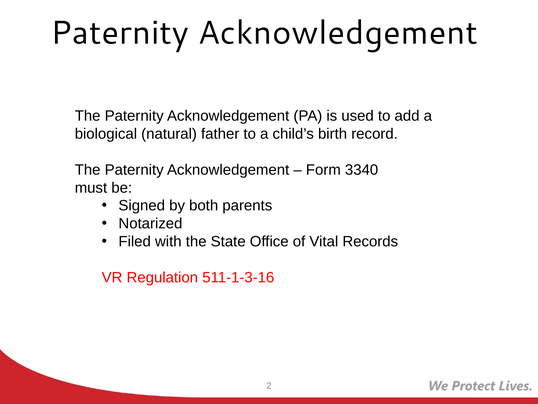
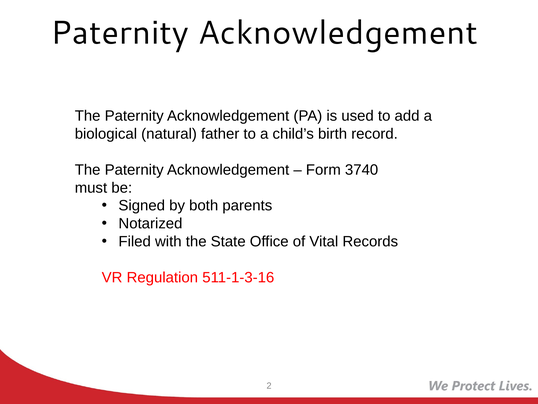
3340: 3340 -> 3740 (362, 170)
